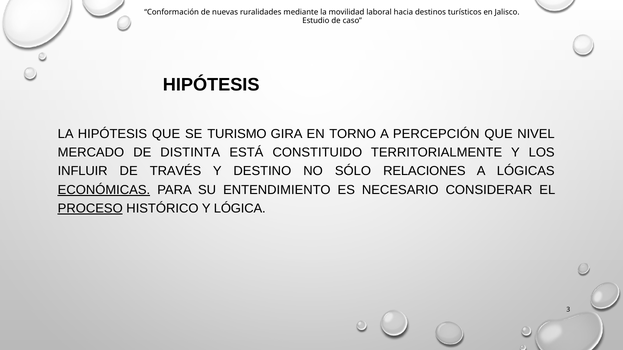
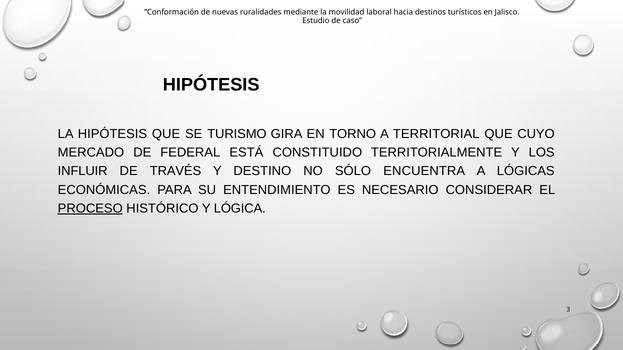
PERCEPCIÓN: PERCEPCIÓN -> TERRITORIAL (436, 134)
NIVEL: NIVEL -> CUYO (536, 134)
DISTINTA: DISTINTA -> FEDERAL (190, 153)
RELACIONES: RELACIONES -> ENCUENTRA (424, 171)
ECONÓMICAS underline: present -> none (104, 190)
